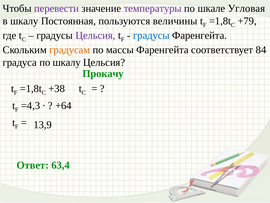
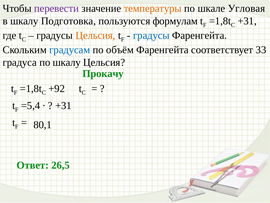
температуры colour: purple -> orange (153, 8)
Постоянная: Постоянная -> Подготовка (68, 21)
величины: величины -> формулам (175, 21)
+79: +79 -> +31 (247, 21)
Цельсия colour: purple -> orange (95, 35)
градусам colour: orange -> blue (70, 50)
массы: массы -> объём (120, 50)
84: 84 -> 33 (261, 50)
+38: +38 -> +92 (57, 88)
=4,3: =4,3 -> =5,4 (31, 105)
+64: +64 -> +31 (63, 105)
13,9: 13,9 -> 80,1 (43, 124)
63,4: 63,4 -> 26,5 (60, 165)
